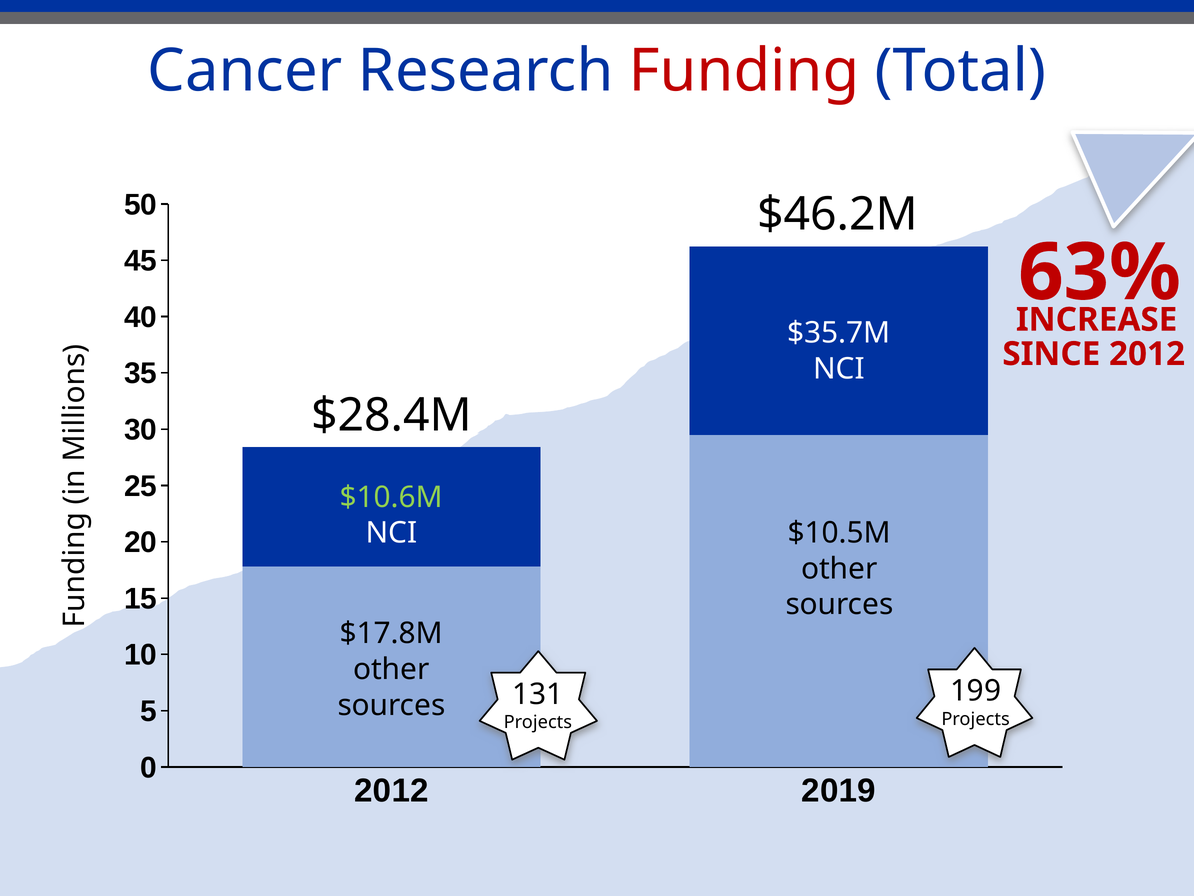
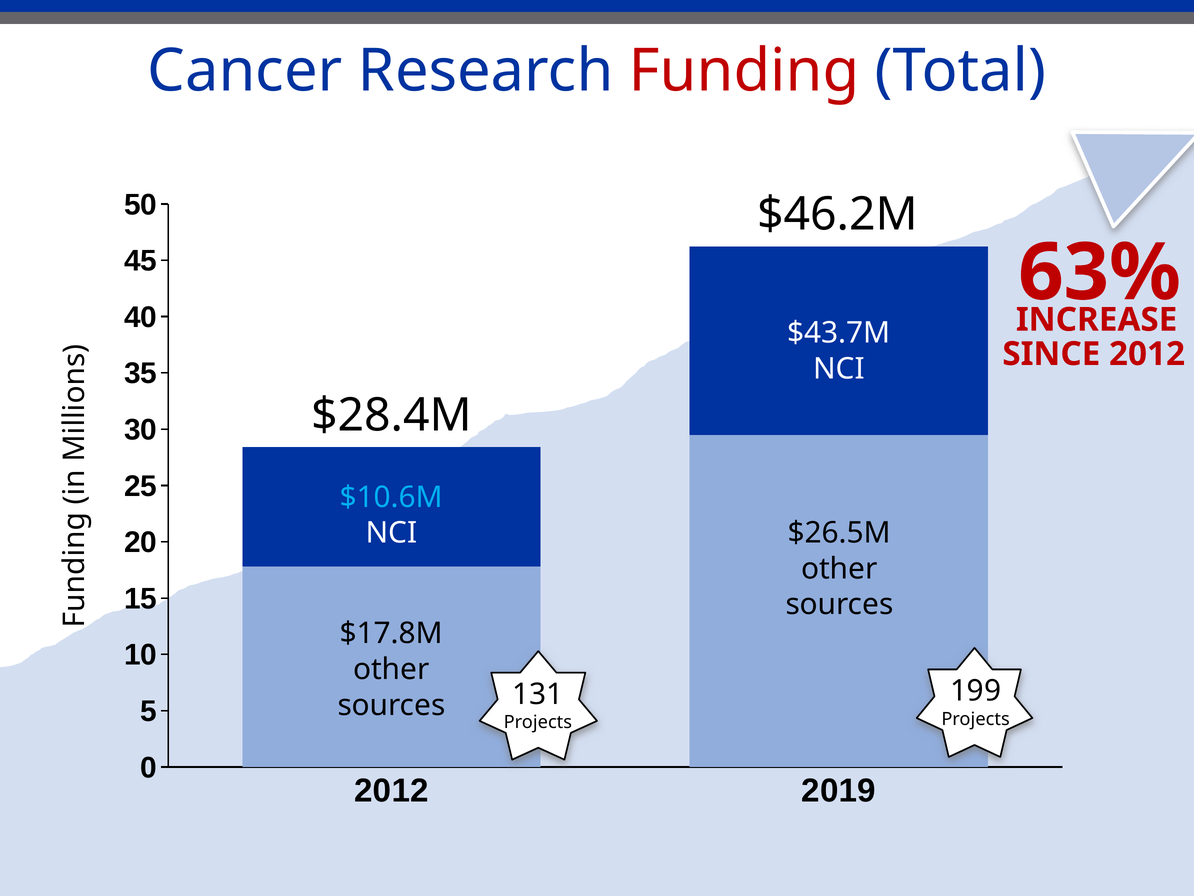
$35.7M: $35.7M -> $43.7M (839, 333)
$10.6M colour: light green -> light blue (391, 497)
$10.5M: $10.5M -> $26.5M (839, 533)
